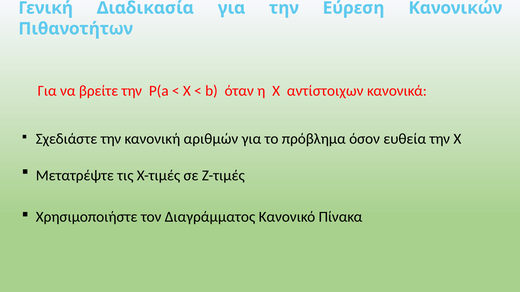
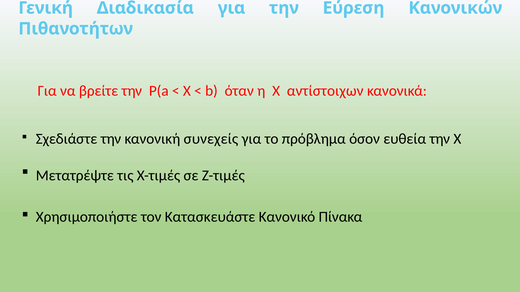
αριθμών: αριθμών -> συνεχείς (211, 139)
Διαγράμματος: Διαγράμματος -> Κατασκευάστε (210, 217)
